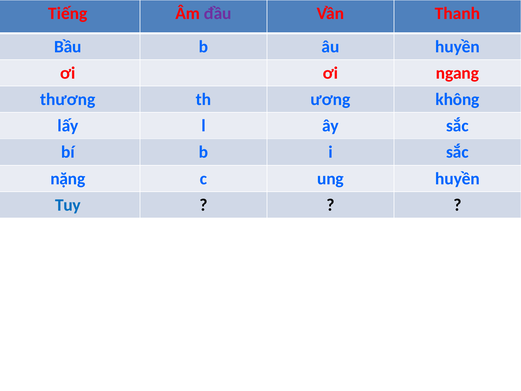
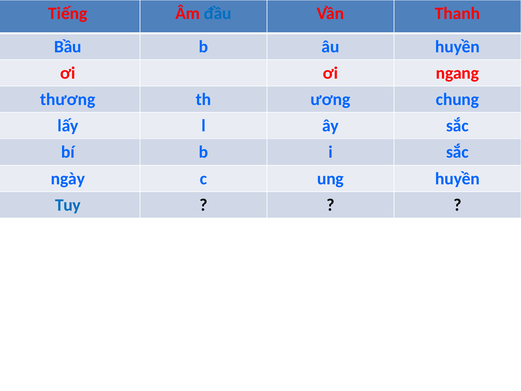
đầu colour: purple -> blue (218, 13)
không: không -> chung (457, 99)
nặng: nặng -> ngày (68, 178)
